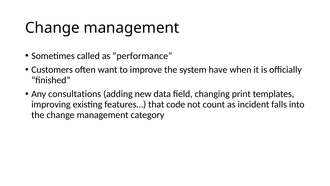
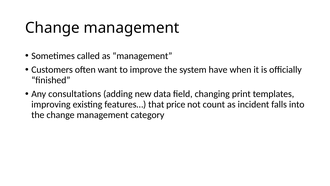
as performance: performance -> management (142, 56)
code: code -> price (176, 104)
